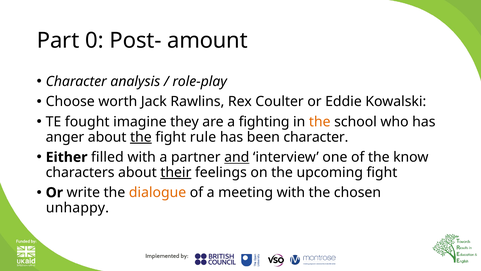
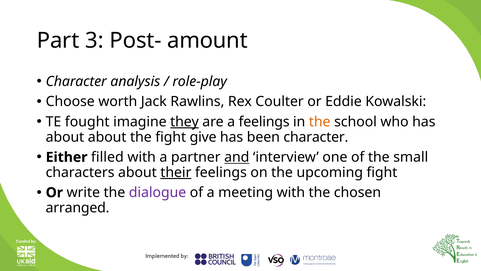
0: 0 -> 3 (94, 40)
they underline: none -> present (185, 122)
a fighting: fighting -> feelings (264, 122)
anger: anger -> about (65, 137)
the underline: present -> none (141, 137)
rule: rule -> give (203, 137)
know: know -> small (411, 157)
dialogue colour: orange -> purple (158, 192)
unhappy: unhappy -> arranged (78, 207)
